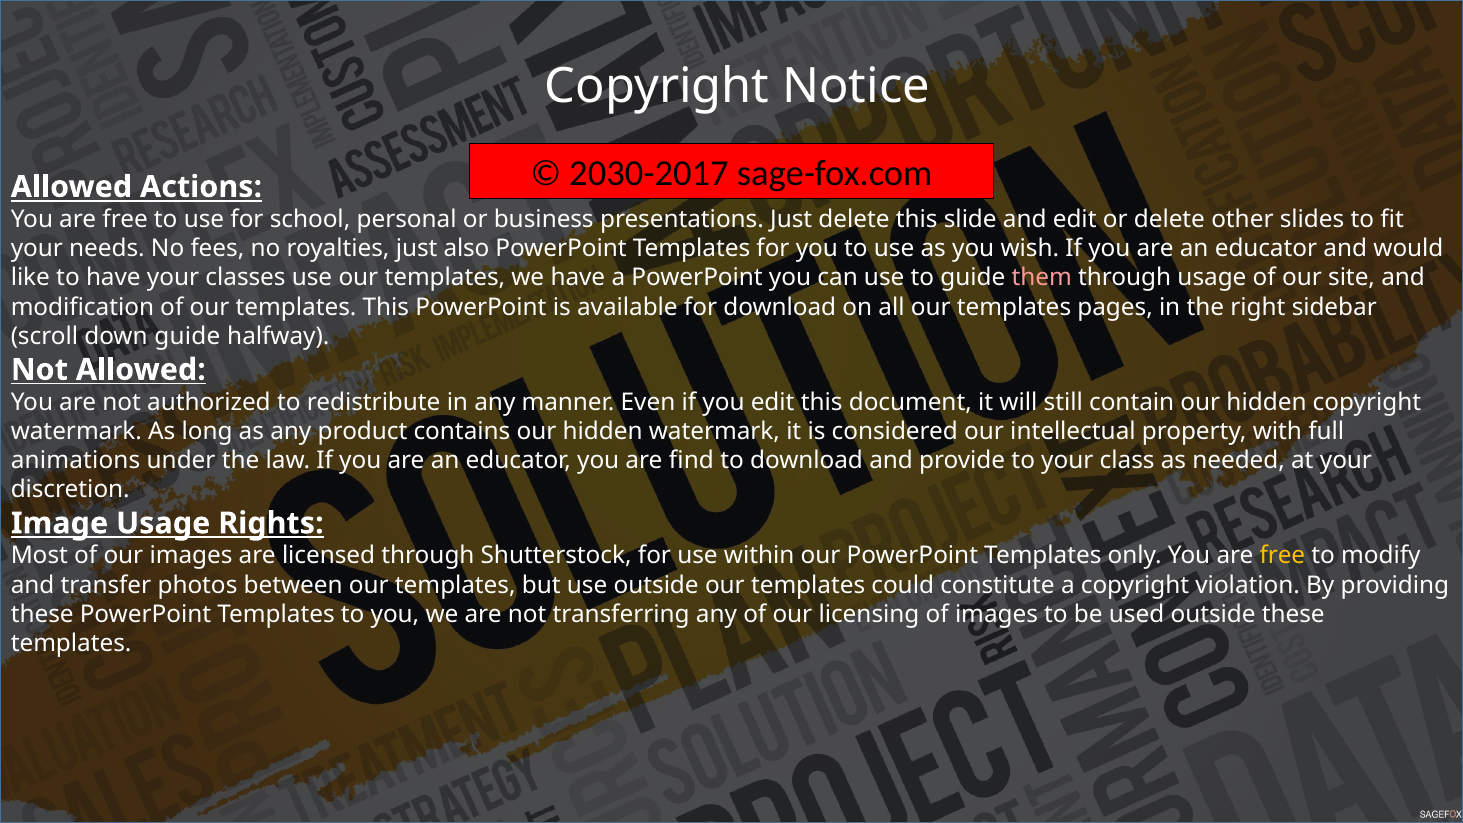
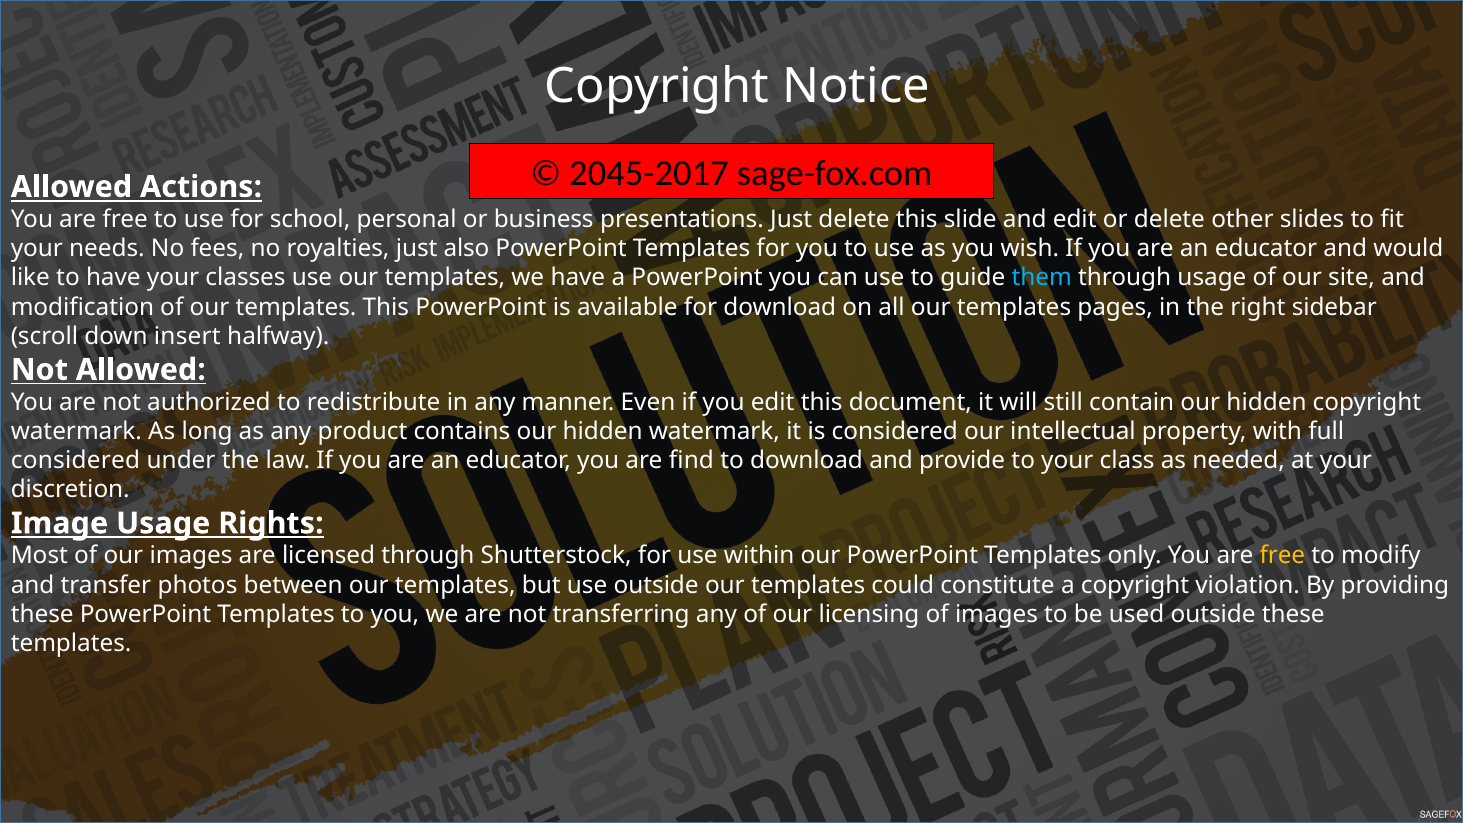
2030-2017: 2030-2017 -> 2045-2017 (649, 174)
them colour: pink -> light blue (1042, 278)
down guide: guide -> insert (187, 336)
animations: animations -> considered (76, 461)
